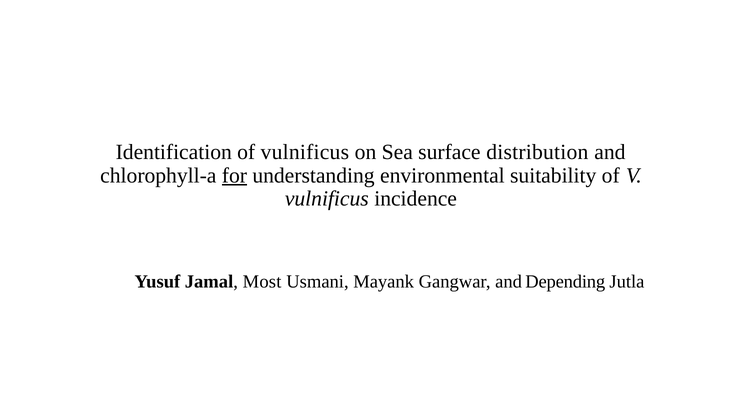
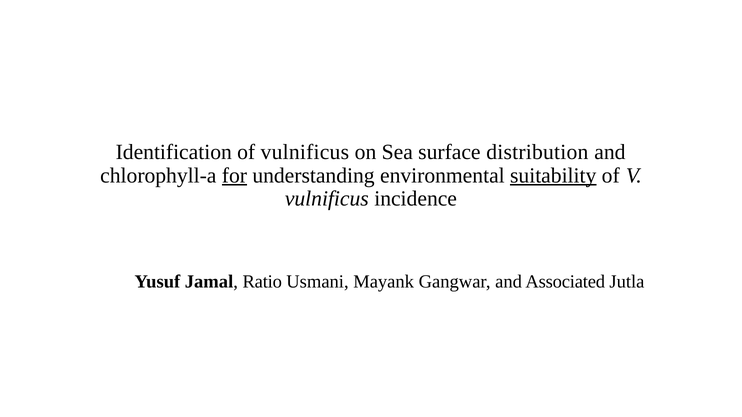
suitability underline: none -> present (553, 176)
Most: Most -> Ratio (262, 282)
Depending: Depending -> Associated (565, 282)
